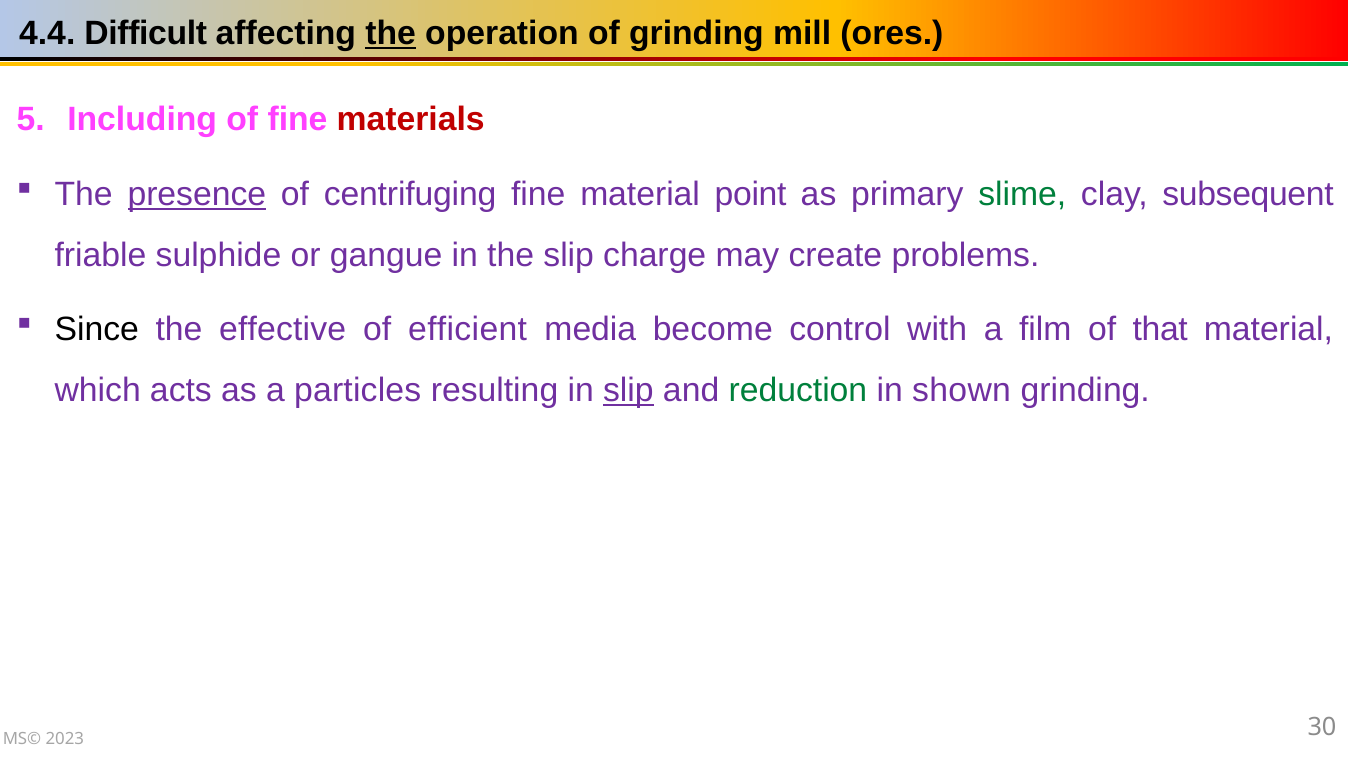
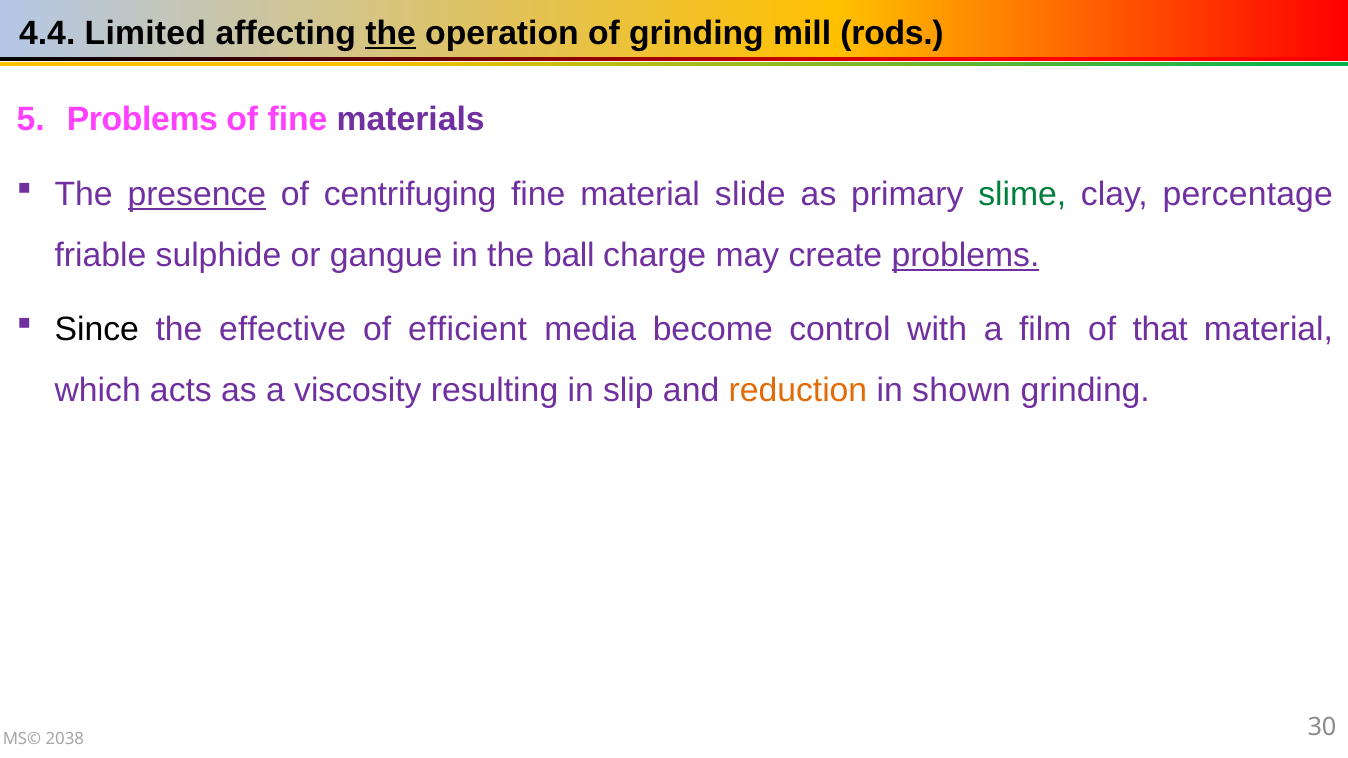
Difficult: Difficult -> Limited (145, 34)
ores: ores -> rods (892, 34)
Including: Including -> Problems (142, 120)
materials colour: red -> purple (411, 120)
point: point -> slide (750, 194)
subsequent: subsequent -> percentage (1248, 194)
the slip: slip -> ball (569, 255)
problems underline: none -> present (965, 255)
particles: particles -> viscosity (358, 391)
slip underline: present -> none (628, 391)
reduction colour: green -> orange (798, 391)
2023: 2023 -> 2038 (65, 739)
